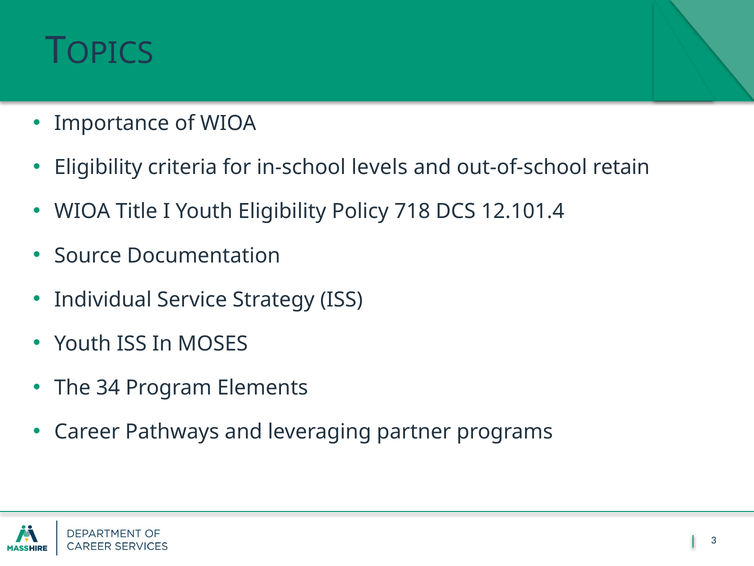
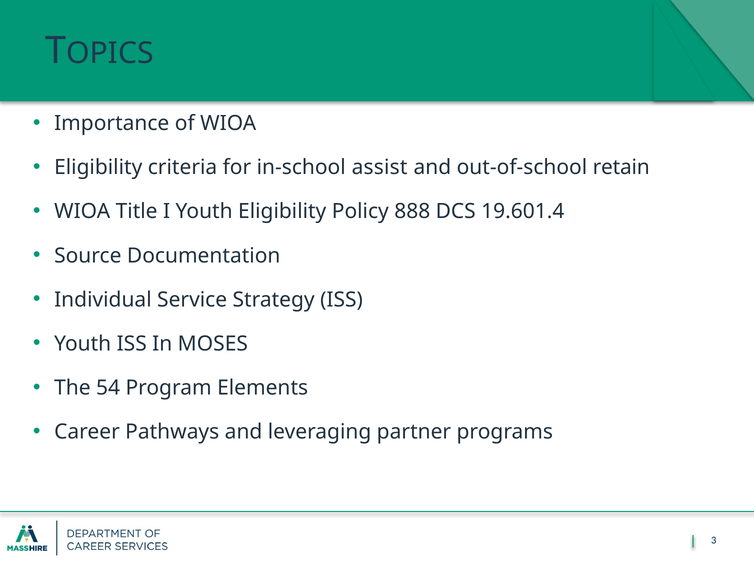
levels: levels -> assist (380, 167)
718: 718 -> 888 (412, 211)
12.101.4: 12.101.4 -> 19.601.4 (523, 211)
34: 34 -> 54 (108, 387)
